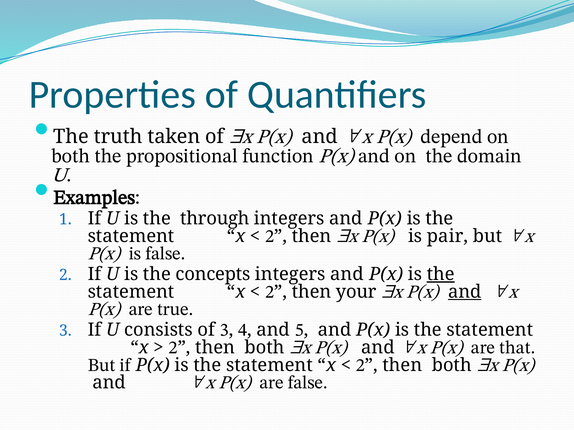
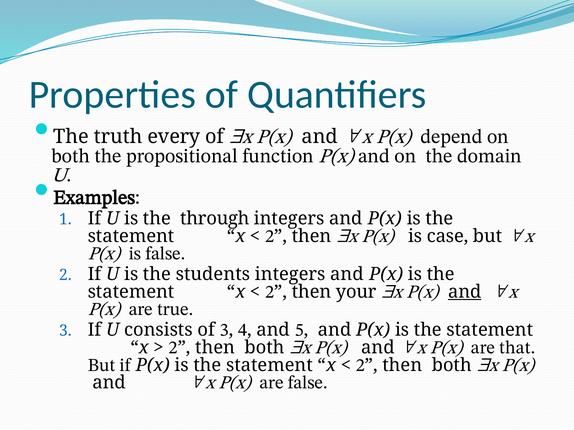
taken: taken -> every (174, 137)
pair: pair -> case (448, 236)
concepts: concepts -> students (213, 274)
the underline: present -> none (441, 274)
